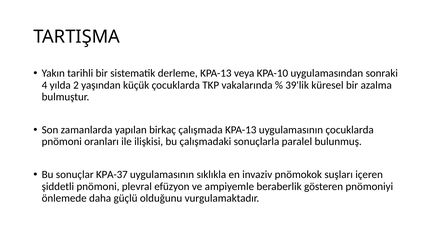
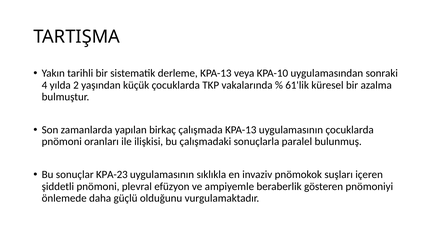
39'lik: 39'lik -> 61'lik (297, 85)
KPA-37: KPA-37 -> KPA-23 (112, 174)
